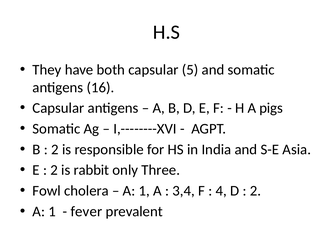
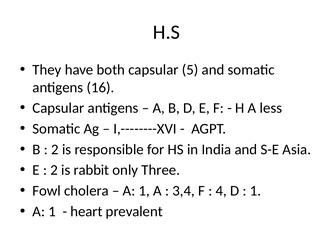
pigs: pigs -> less (271, 108)
2: 2 -> 1 (256, 191)
fever: fever -> heart (86, 212)
